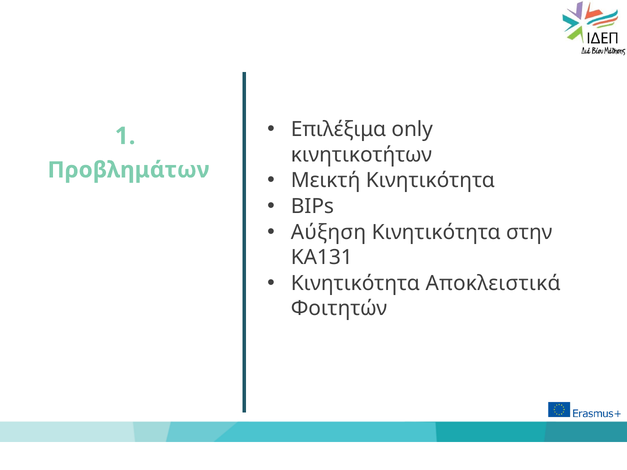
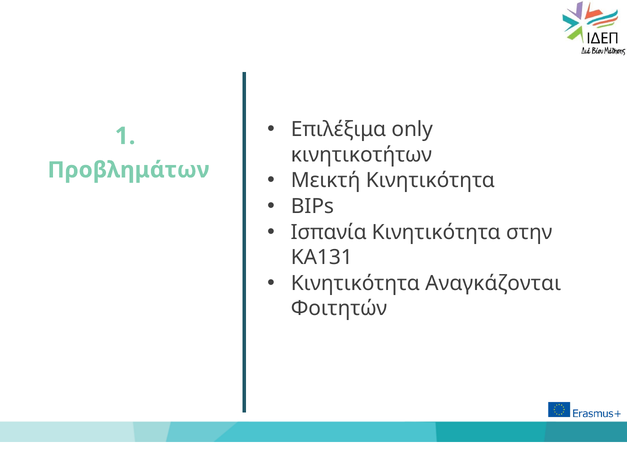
Αύξηση: Αύξηση -> Ισπανία (329, 233)
Αποκλειστικά: Αποκλειστικά -> Αναγκάζονται (493, 284)
